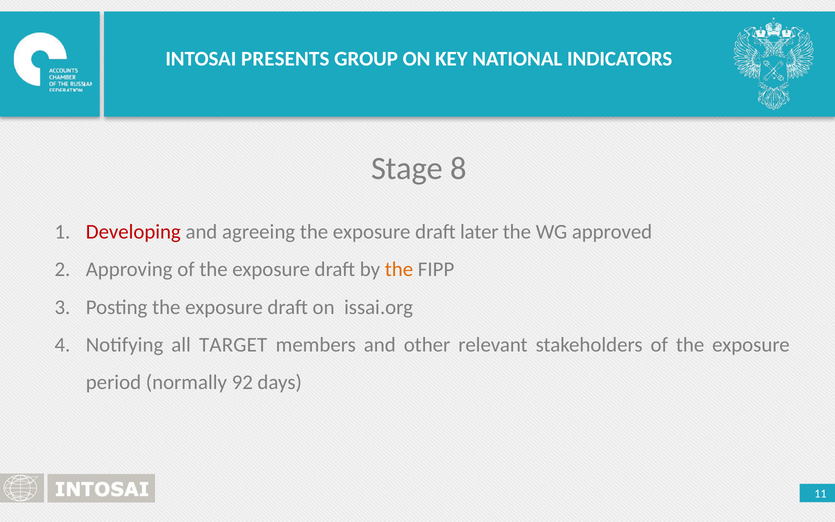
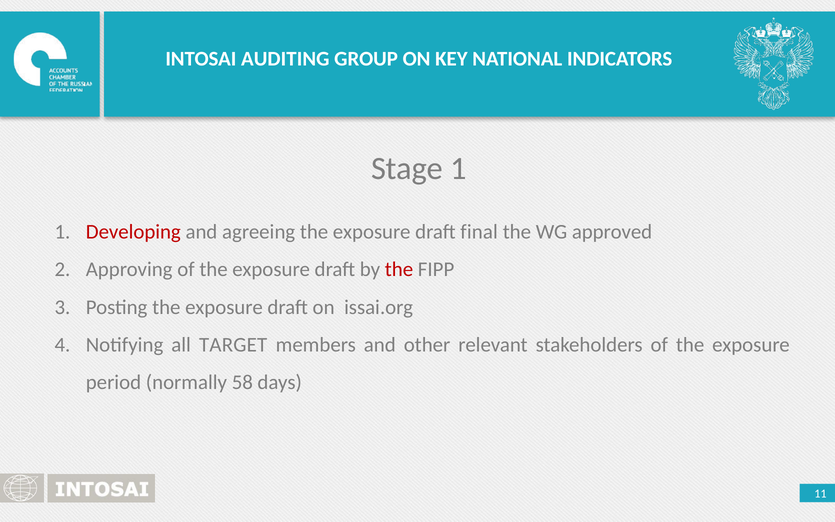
PRESENTS: PRESENTS -> AUDITING (285, 59)
Stage 8: 8 -> 1 (459, 169)
later: later -> final (479, 232)
the colour: orange -> red (399, 270)
92: 92 -> 58 (242, 382)
